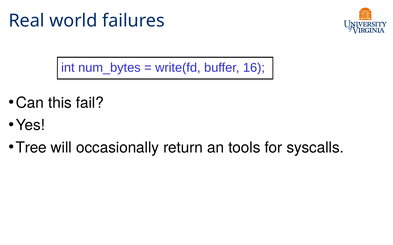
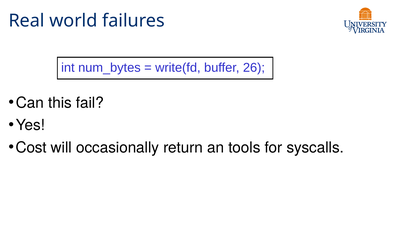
16: 16 -> 26 (254, 68)
Tree: Tree -> Cost (31, 148)
